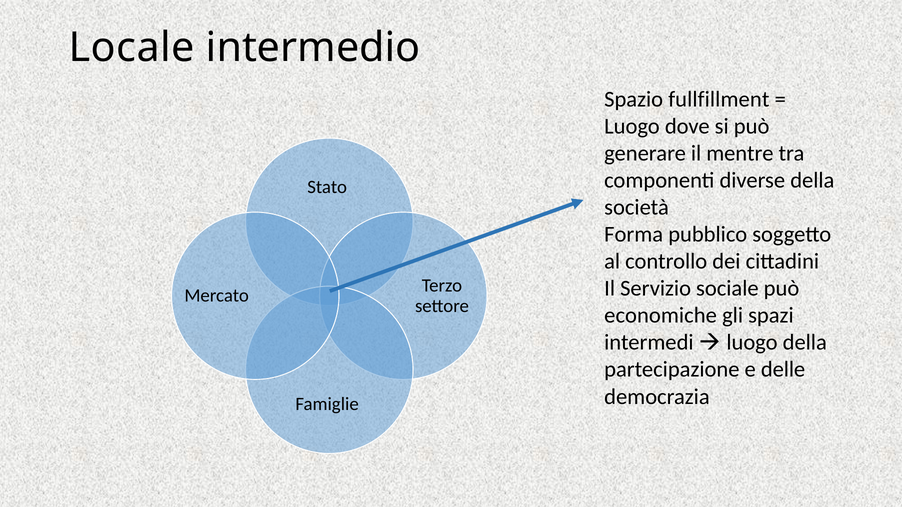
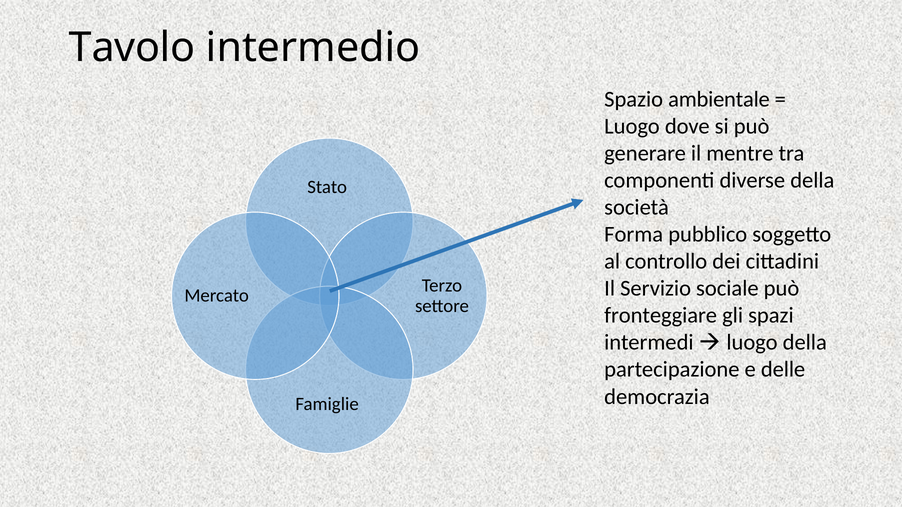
Locale: Locale -> Tavolo (132, 48)
fullfillment: fullfillment -> ambientale (719, 99)
economiche: economiche -> fronteggiare (661, 316)
